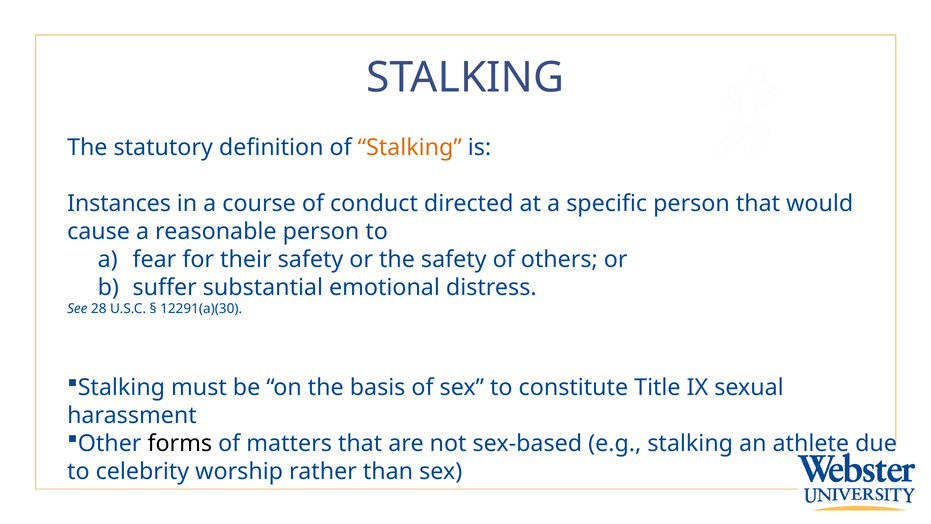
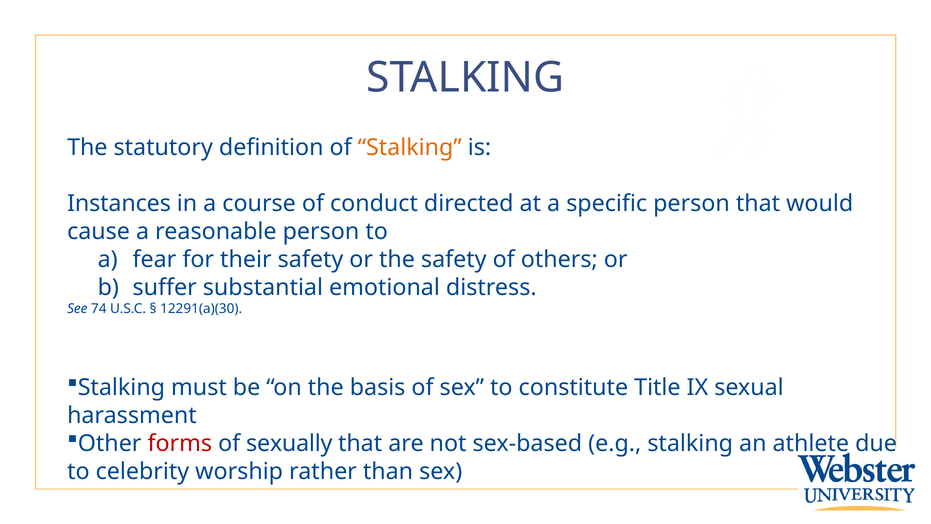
28: 28 -> 74 (99, 309)
forms colour: black -> red (180, 443)
matters: matters -> sexually (289, 443)
